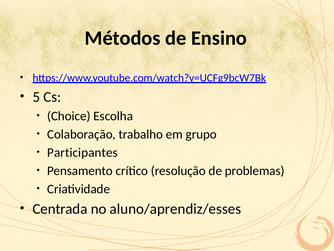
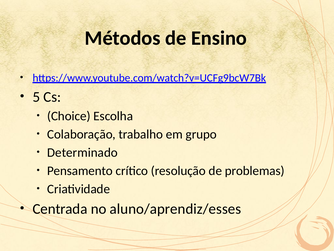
Participantes: Participantes -> Determinado (82, 152)
